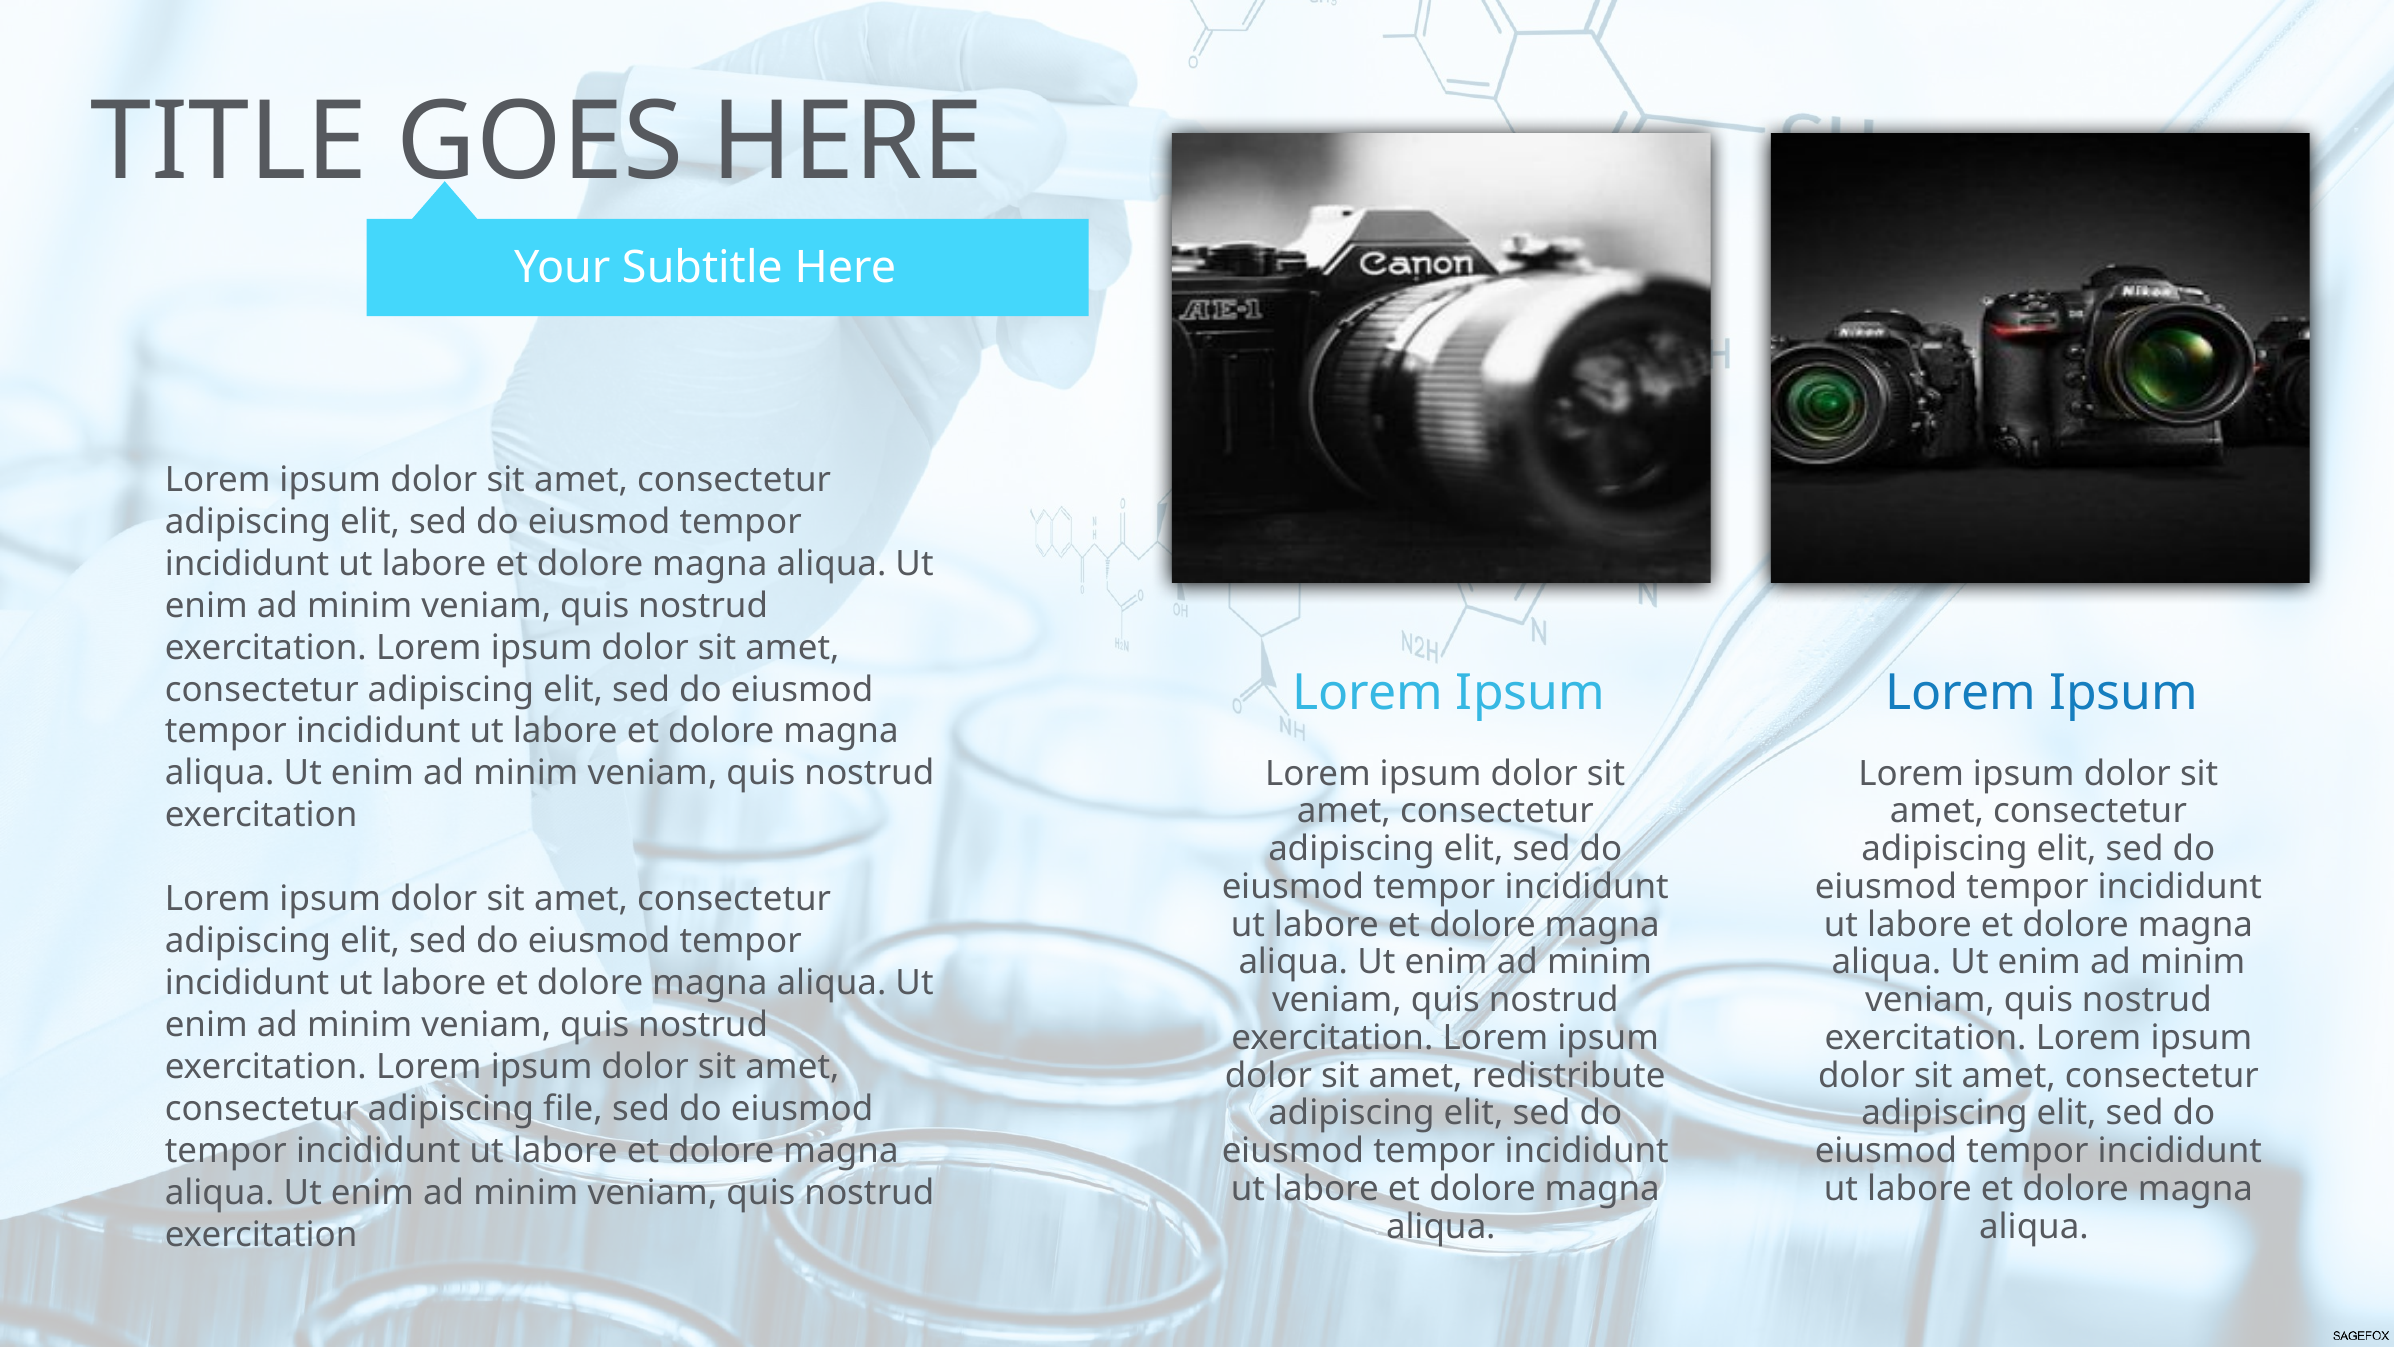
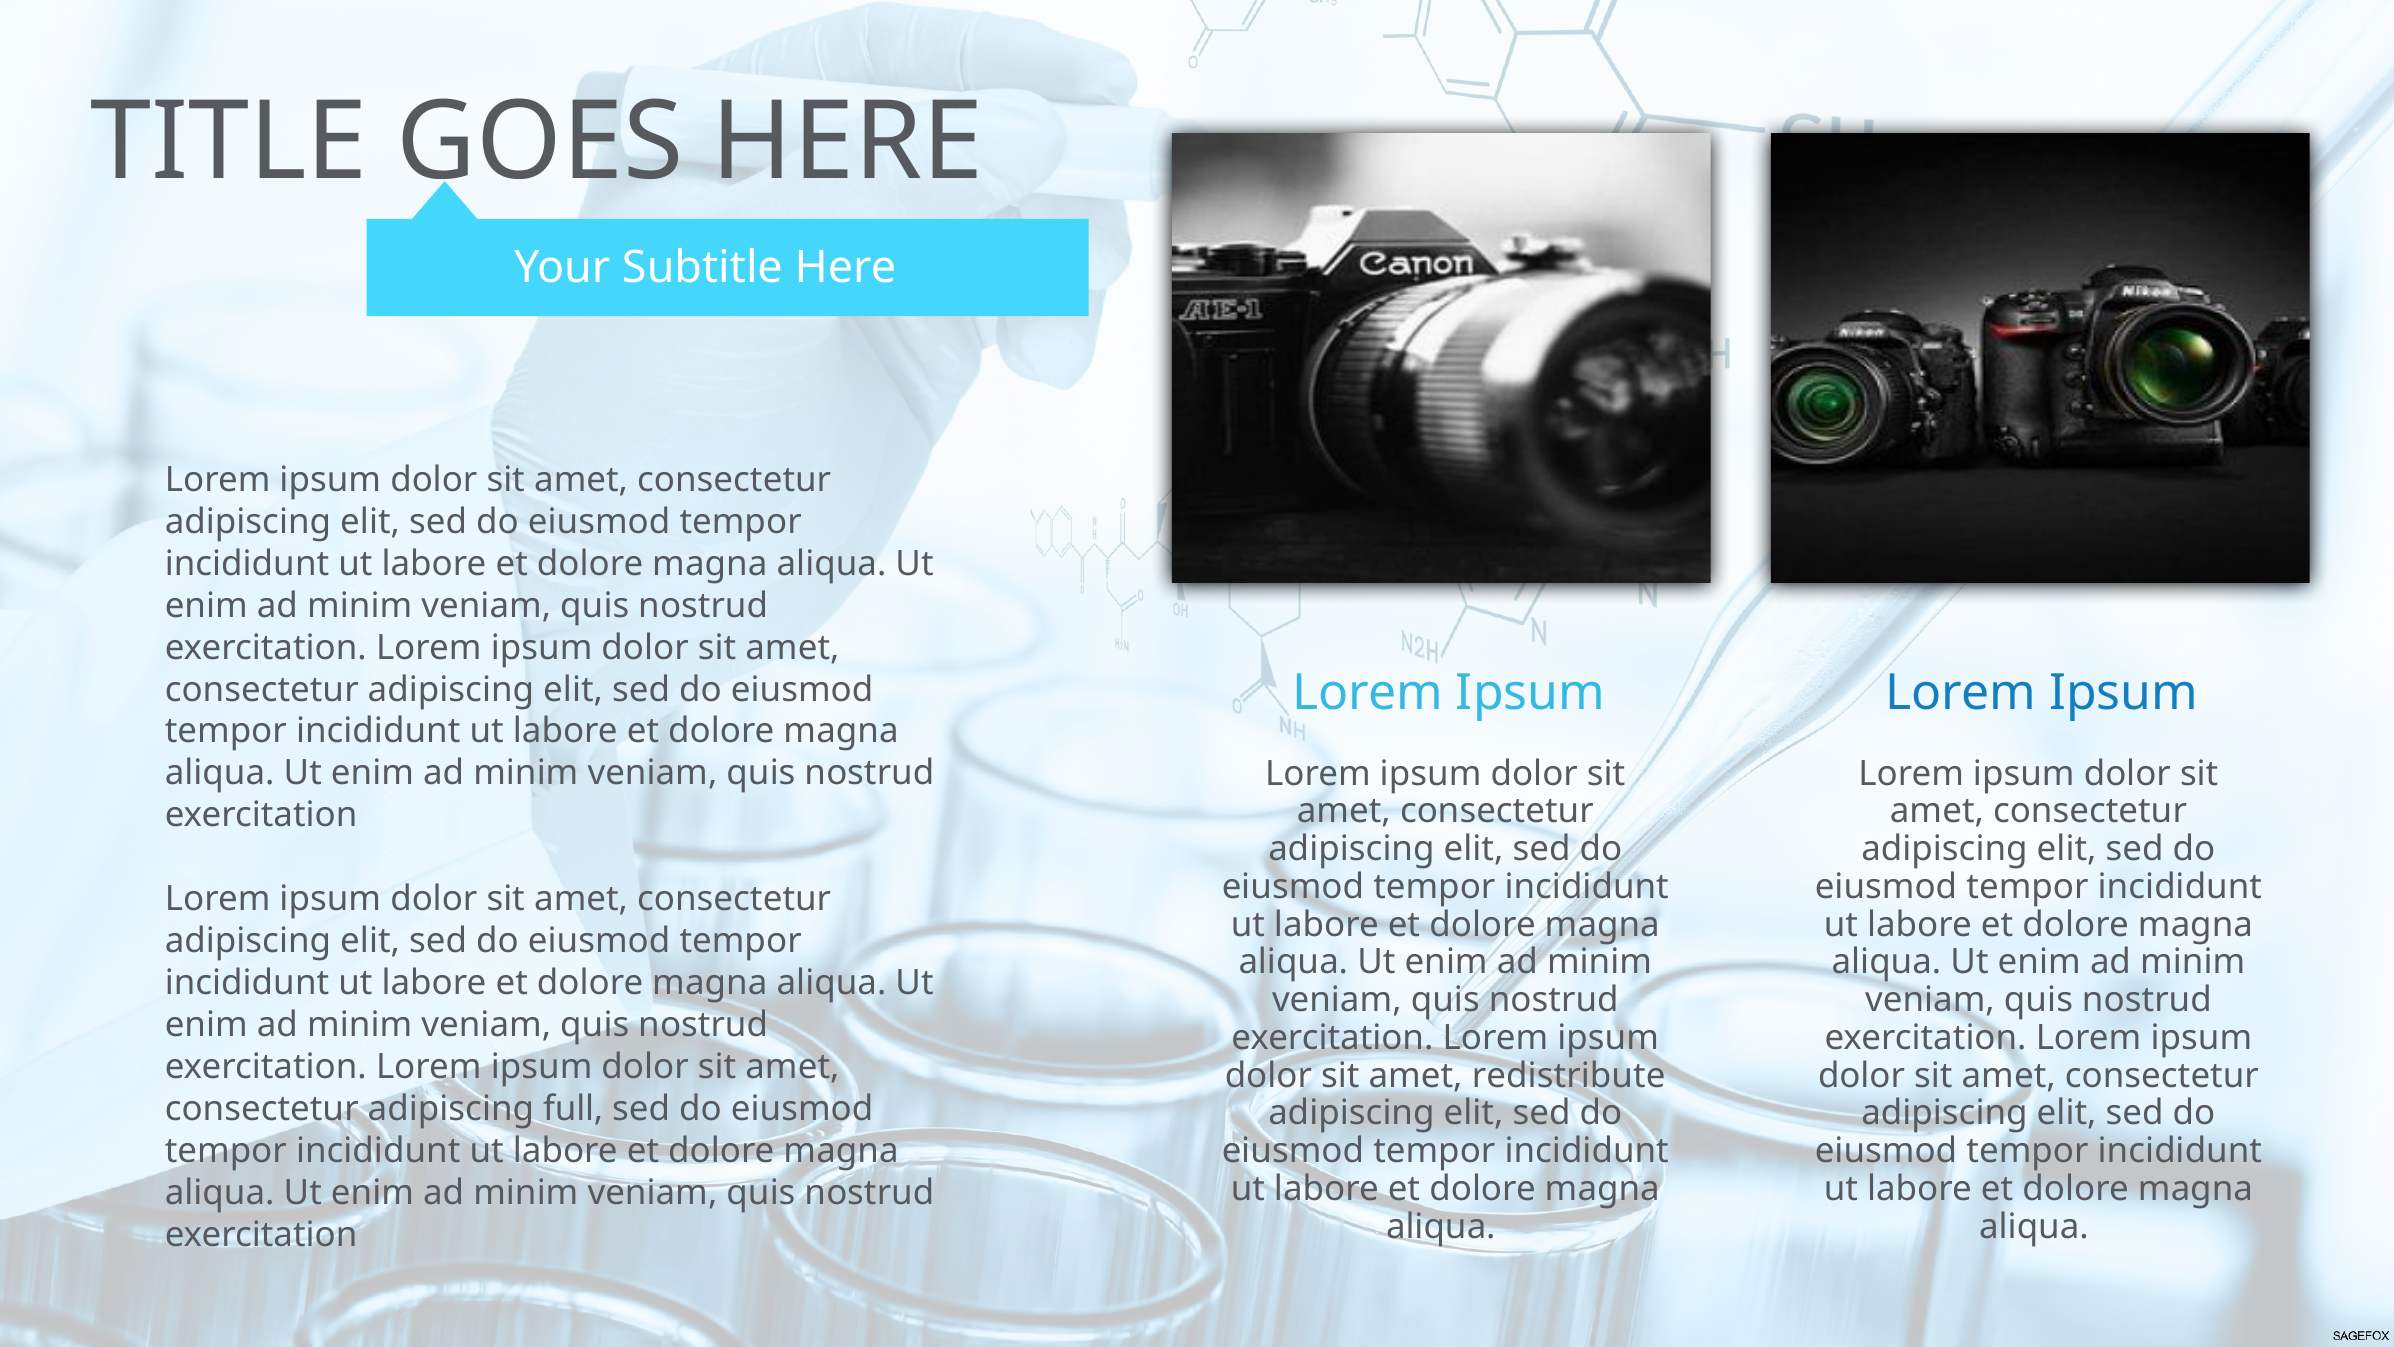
file: file -> full (573, 1108)
